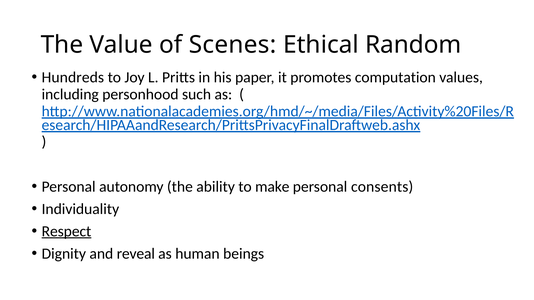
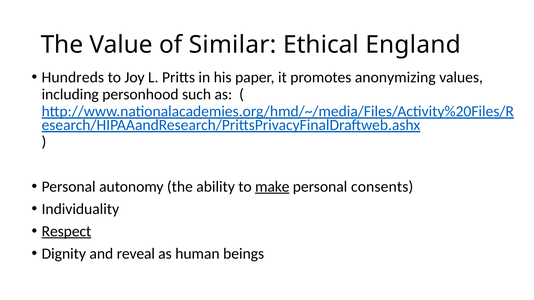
Scenes: Scenes -> Similar (233, 45)
Random: Random -> England (413, 45)
computation: computation -> anonymizing (395, 78)
make underline: none -> present (272, 187)
